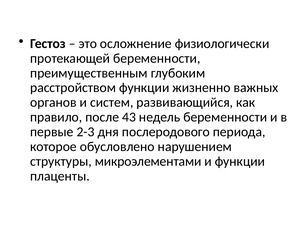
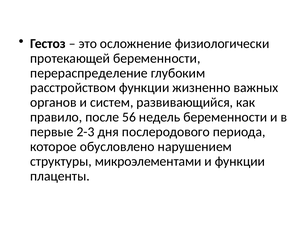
преимущественным: преимущественным -> перераспределение (89, 73)
43: 43 -> 56 (129, 117)
